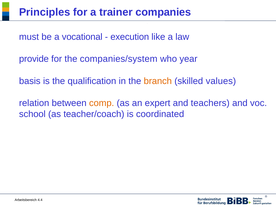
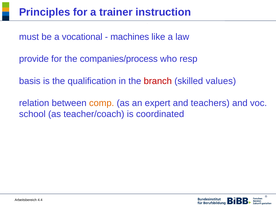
companies: companies -> instruction (163, 12)
execution: execution -> machines (130, 37)
companies/system: companies/system -> companies/process (119, 59)
year: year -> resp (188, 59)
branch colour: orange -> red (158, 81)
